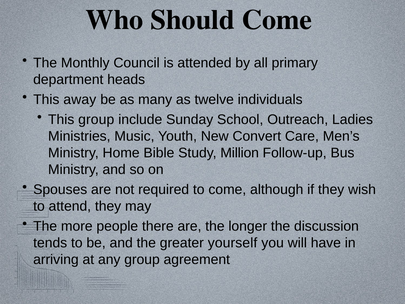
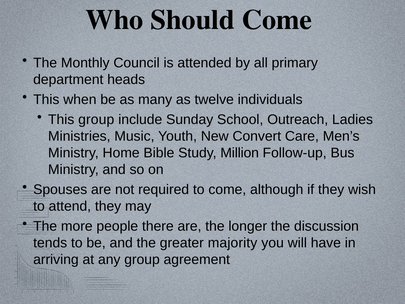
away: away -> when (80, 99)
yourself: yourself -> majority (233, 243)
